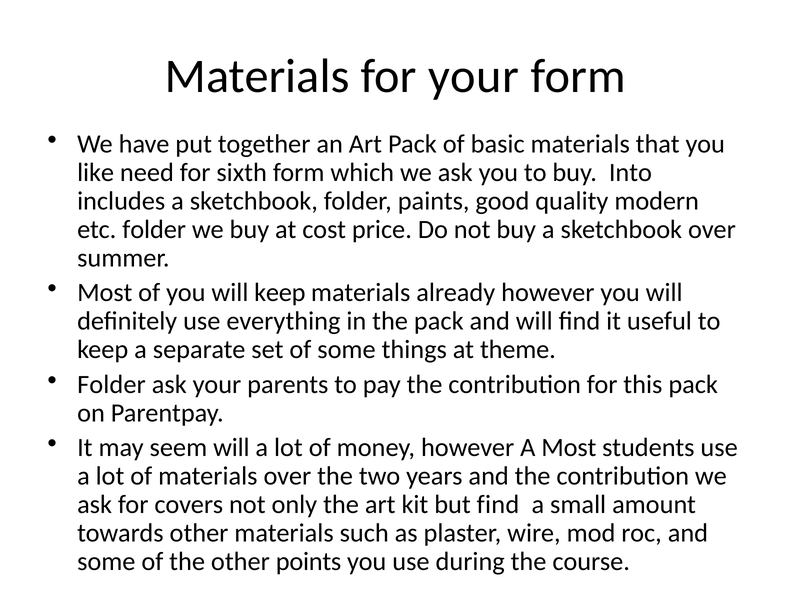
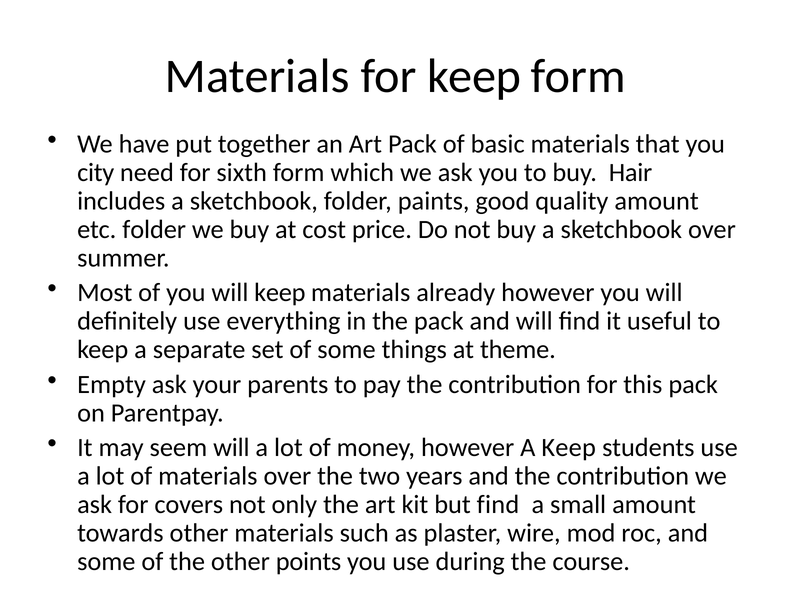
for your: your -> keep (474, 77)
like: like -> city (96, 173)
Into: Into -> Hair (631, 173)
quality modern: modern -> amount (657, 201)
Folder: Folder -> Empty (111, 385)
A Most: Most -> Keep (569, 448)
